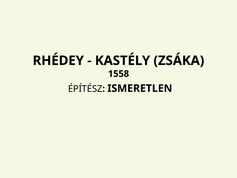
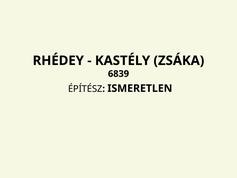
1558: 1558 -> 6839 (118, 74)
